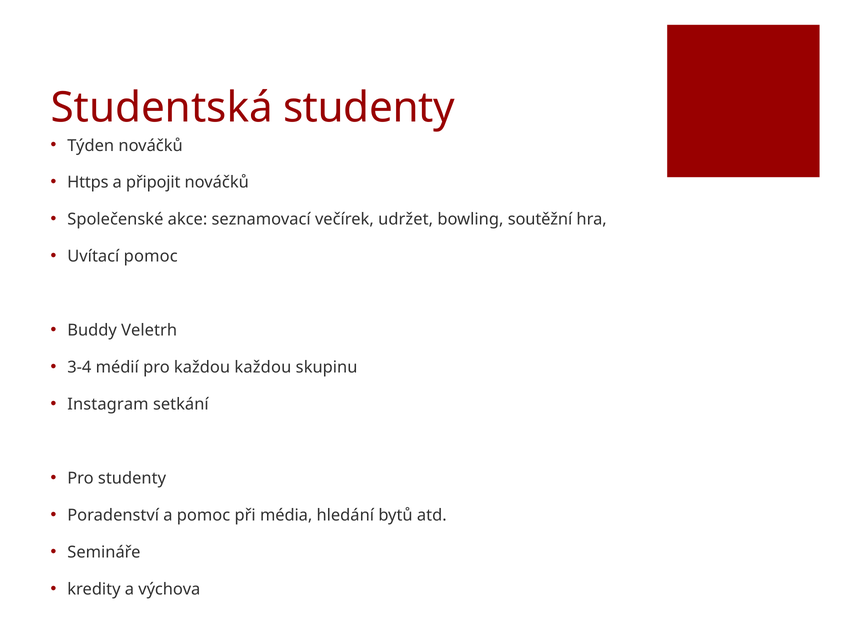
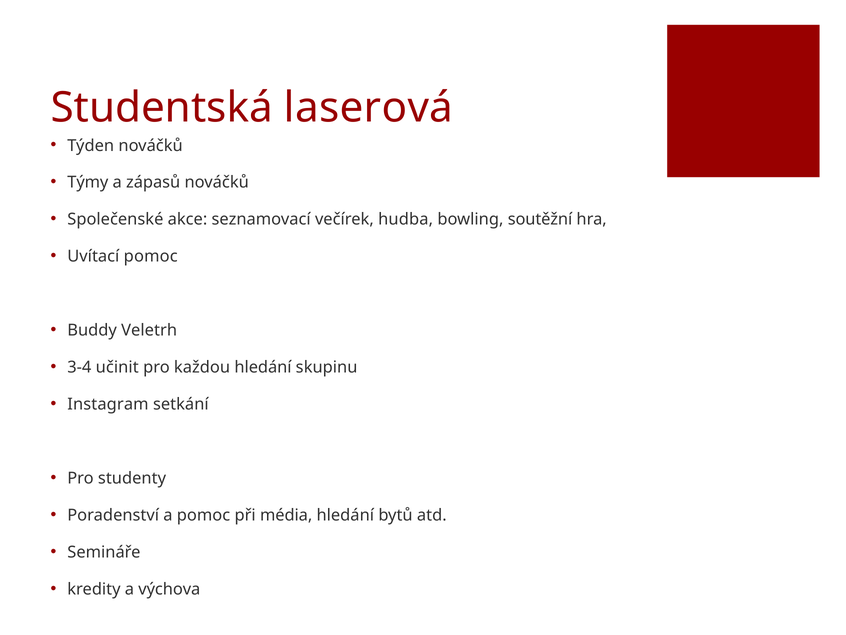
Studentská studenty: studenty -> laserová (368, 108)
Https: Https -> Týmy (88, 182)
připojit: připojit -> zápasů (153, 182)
udržet: udržet -> hudba (406, 219)
médií: médií -> učinit (117, 367)
každou každou: každou -> hledání (263, 367)
